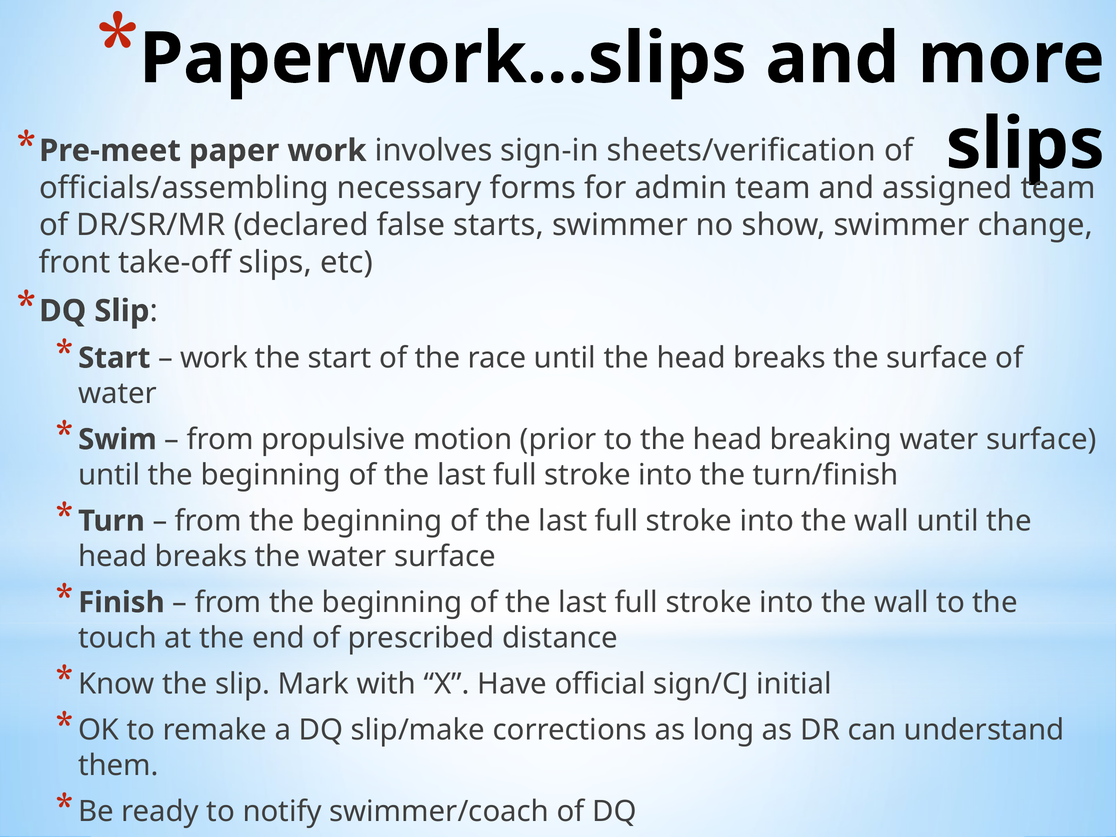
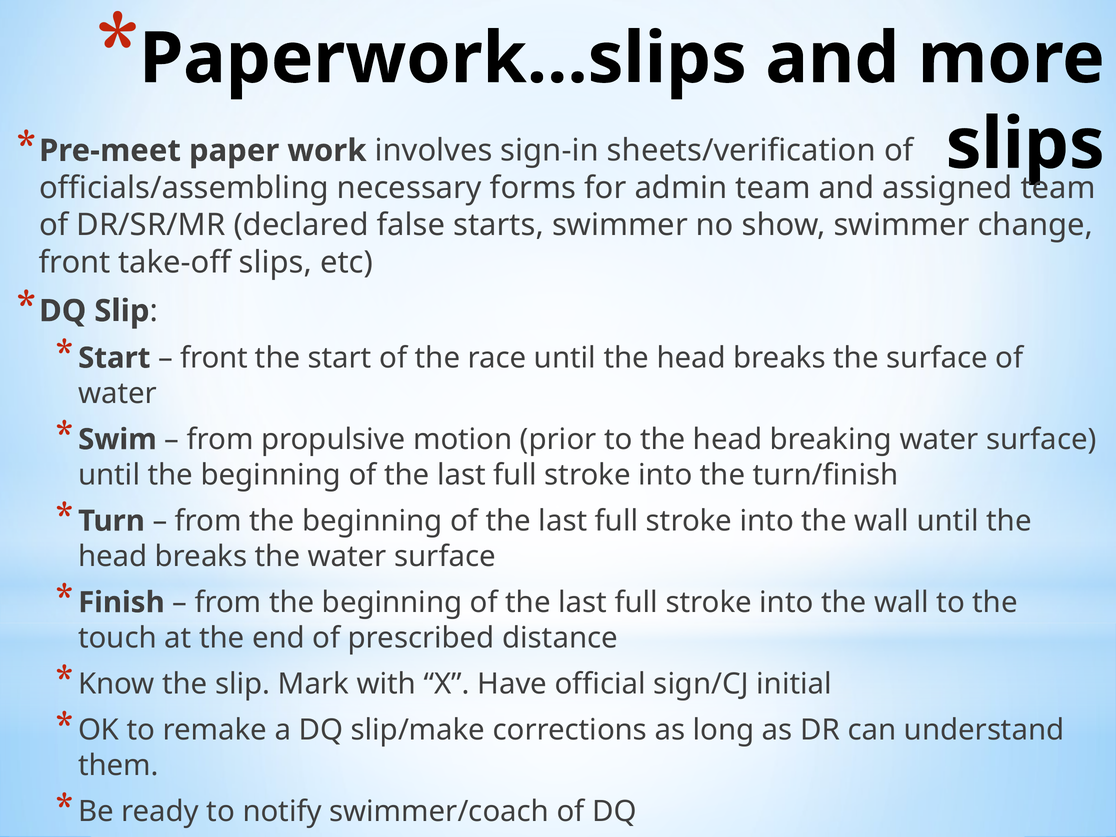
work: work -> front (214, 358)
